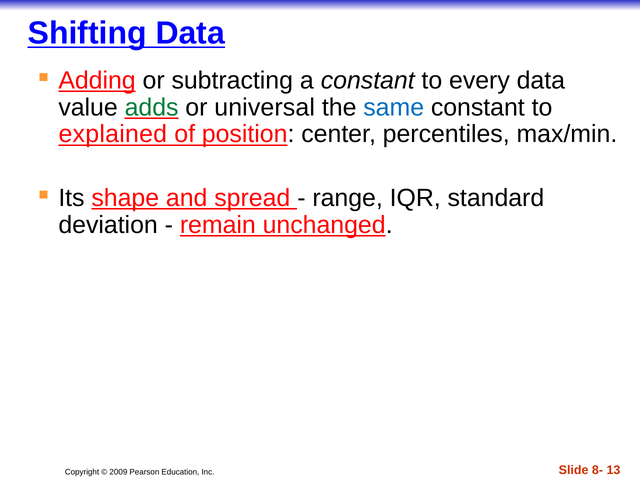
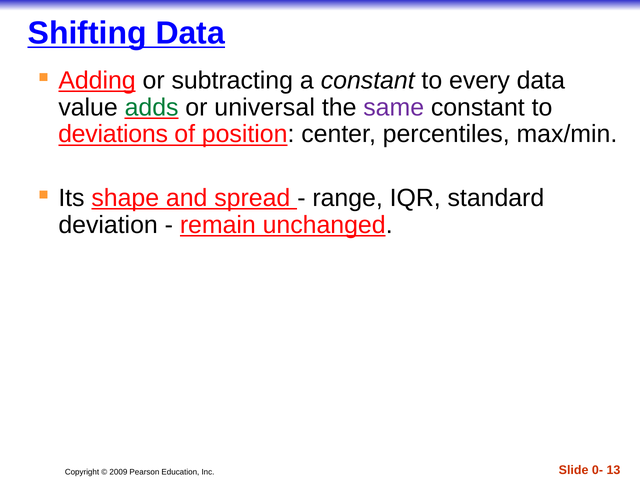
same colour: blue -> purple (394, 107)
explained: explained -> deviations (113, 134)
8-: 8- -> 0- (597, 470)
